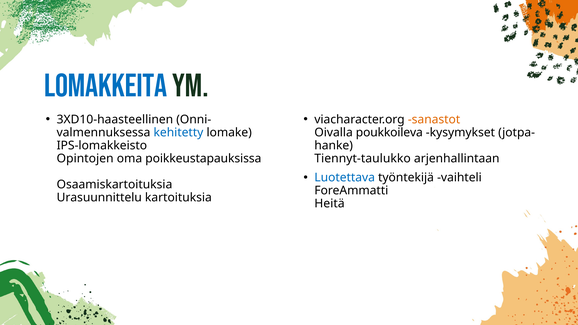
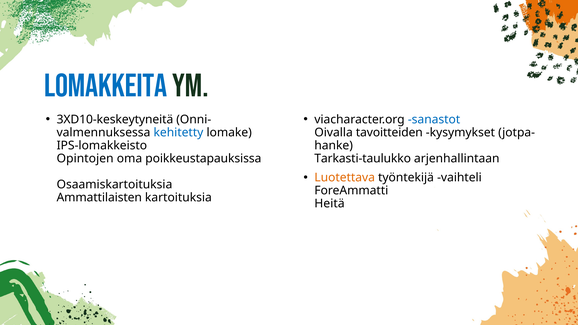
3XD10-haasteellinen: 3XD10-haasteellinen -> 3XD10-keskeytyneitä (115, 119)
sanastot colour: orange -> blue (434, 119)
poukkoileva: poukkoileva -> tavoitteiden (389, 133)
Tiennyt-taulukko: Tiennyt-taulukko -> Tarkasti-taulukko (363, 159)
Luotettava colour: blue -> orange (345, 178)
Urasuunnittelu: Urasuunnittelu -> Ammattilaisten (99, 197)
